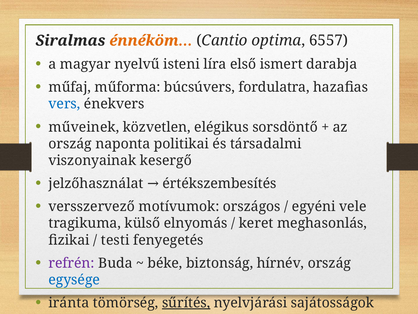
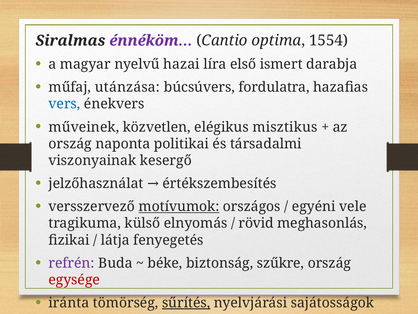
énnéköm… colour: orange -> purple (151, 41)
6557: 6557 -> 1554 (329, 41)
isteni: isteni -> hazai (182, 64)
műforma: műforma -> utánzása (127, 87)
sorsdöntő: sorsdöntő -> misztikus (285, 127)
motívumok underline: none -> present (179, 206)
keret: keret -> rövid (256, 223)
testi: testi -> látja (115, 240)
hírnév: hírnév -> szűkre (280, 263)
egysége colour: blue -> red (74, 279)
